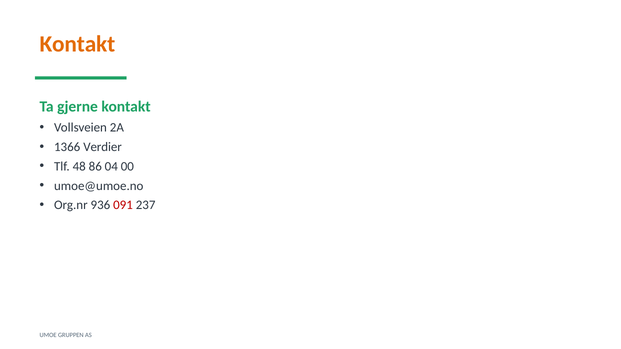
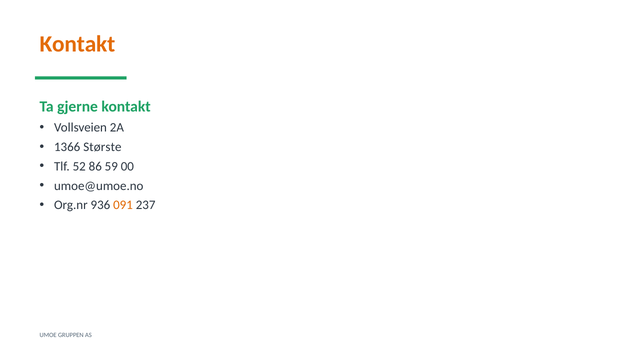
Verdier: Verdier -> Største (102, 147)
48: 48 -> 52 (79, 167)
04: 04 -> 59 (111, 167)
091 colour: red -> orange (123, 205)
